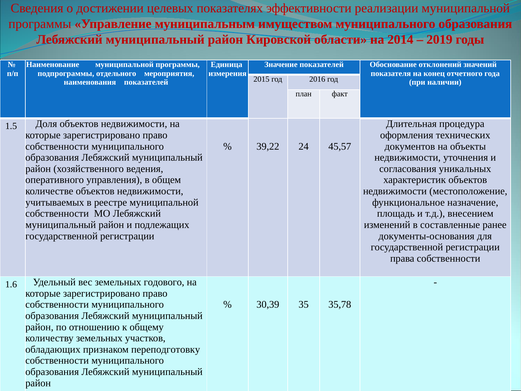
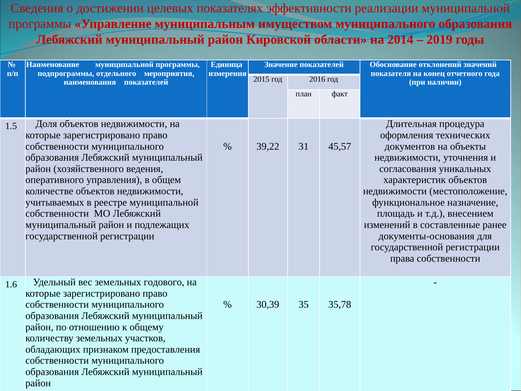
24: 24 -> 31 (304, 146)
переподготовку: переподготовку -> предоставления (166, 349)
